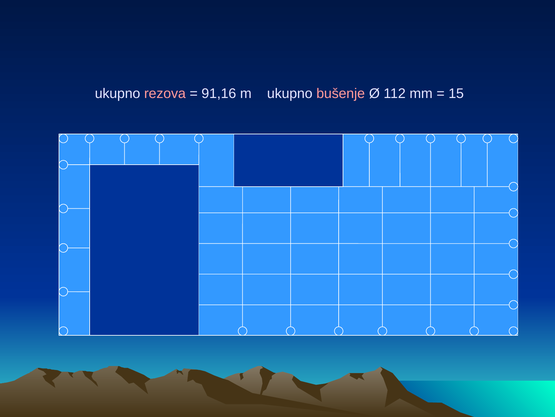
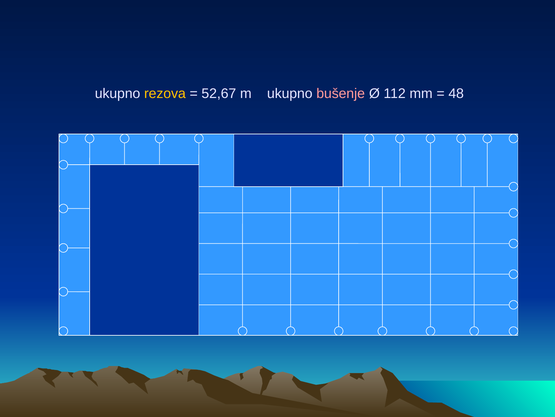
rezova colour: pink -> yellow (165, 93)
91,16: 91,16 -> 52,67 (219, 93)
15: 15 -> 48 (456, 93)
